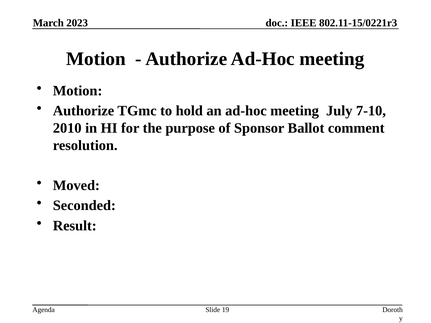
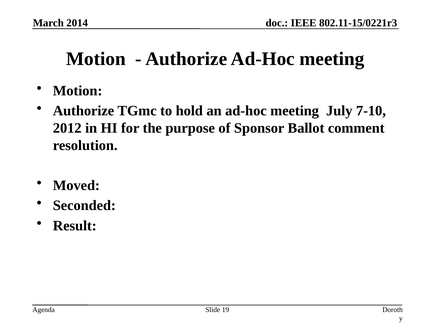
2023: 2023 -> 2014 (77, 23)
2010: 2010 -> 2012 (67, 128)
